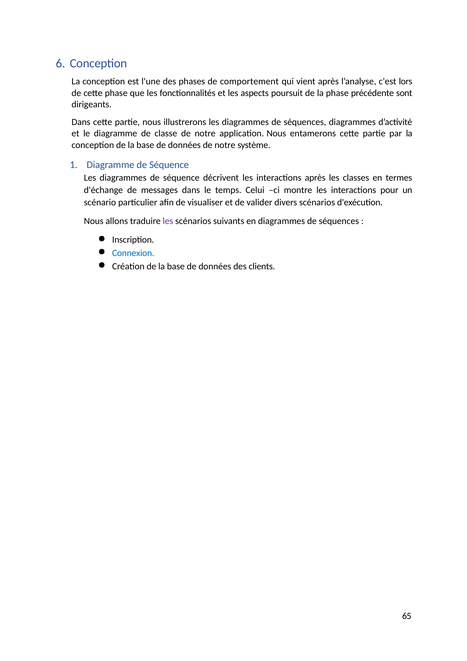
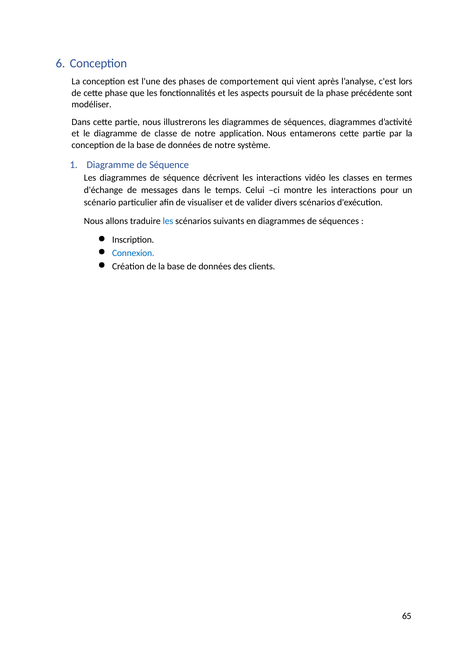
dirigeants: dirigeants -> modéliser (92, 104)
interactions après: après -> vidéo (315, 178)
les colour: purple -> blue (168, 221)
